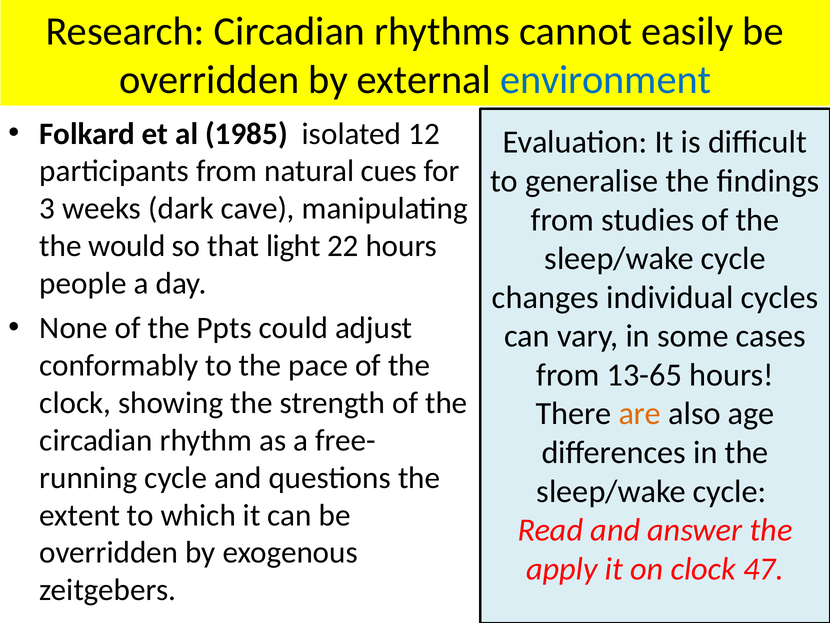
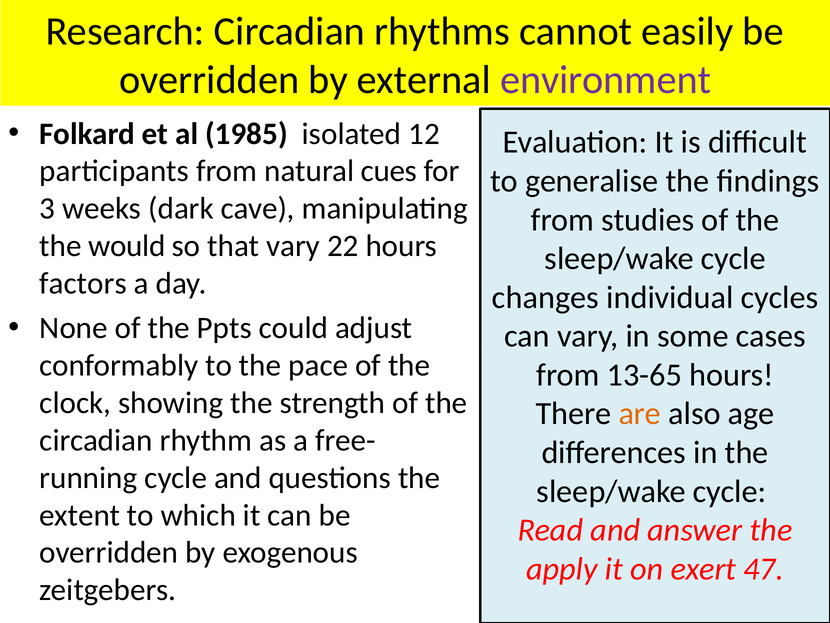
environment colour: blue -> purple (606, 80)
that light: light -> vary (293, 246)
people: people -> factors (83, 283)
on clock: clock -> exert (703, 568)
